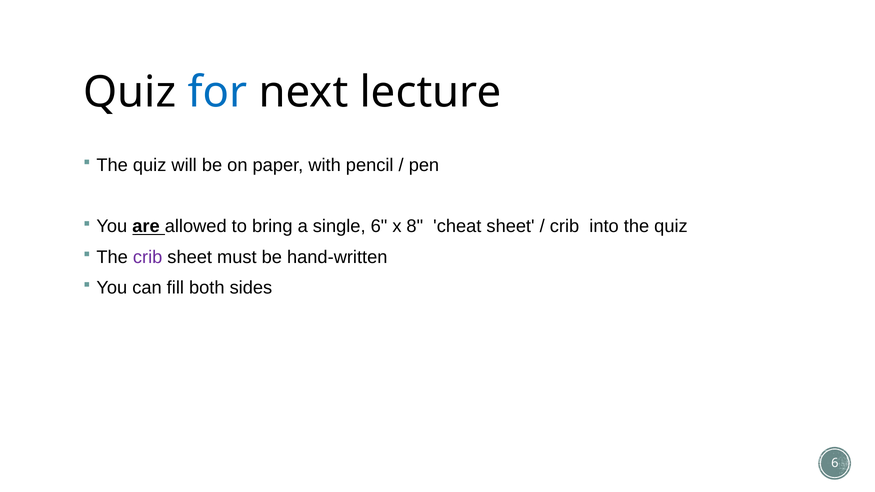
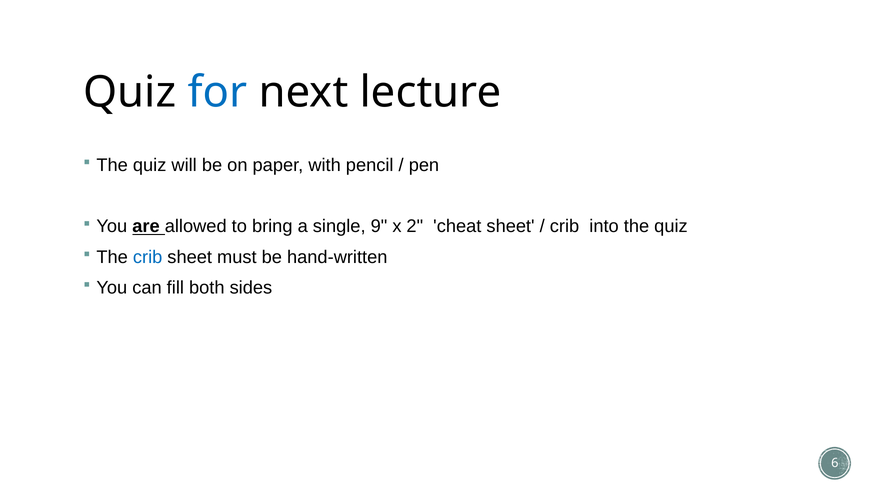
single 6: 6 -> 9 (379, 227)
8: 8 -> 2 (415, 227)
crib colour: purple -> blue (148, 257)
